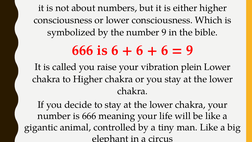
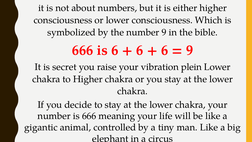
called: called -> secret (64, 67)
